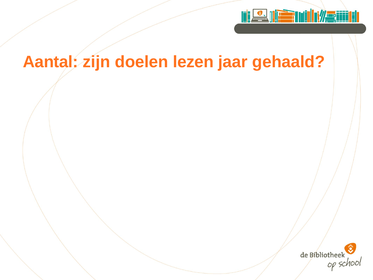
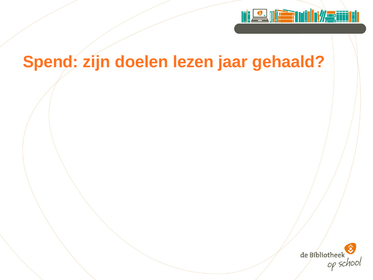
Aantal: Aantal -> Spend (51, 62)
